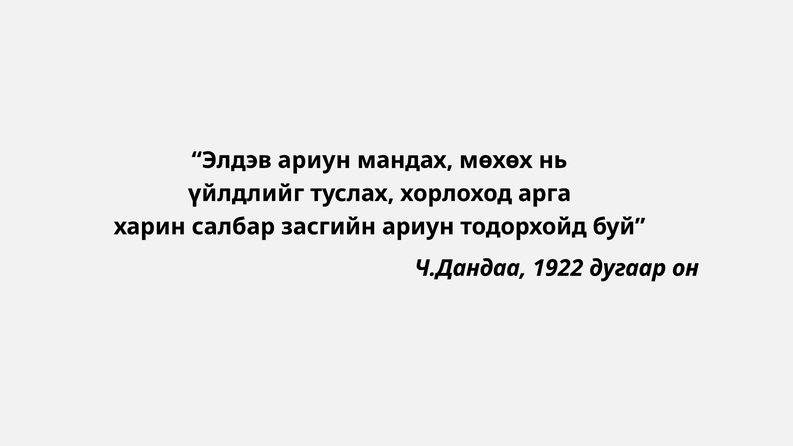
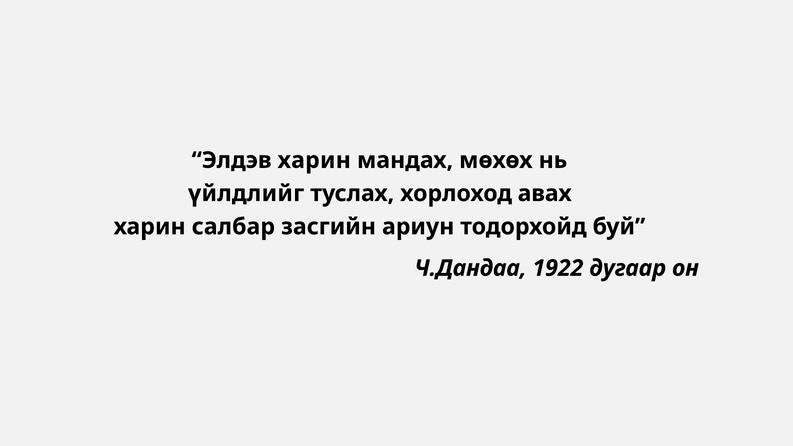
Элдэв ариун: ариун -> харин (314, 160)
арга: арга -> авах (545, 194)
